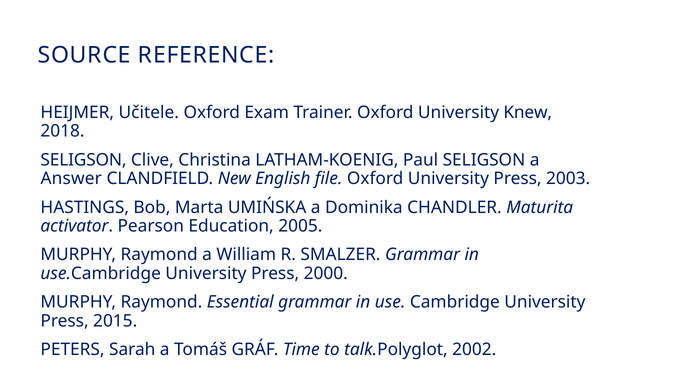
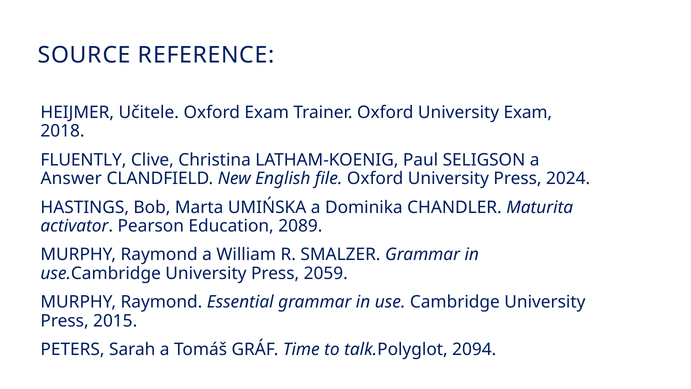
University Knew: Knew -> Exam (528, 112)
SELIGSON: SELIGSON -> FLUENTLY (83, 160)
2003: 2003 -> 2024 (568, 178)
2005: 2005 -> 2089 (300, 226)
2000: 2000 -> 2059 (326, 273)
2002: 2002 -> 2094 (474, 349)
